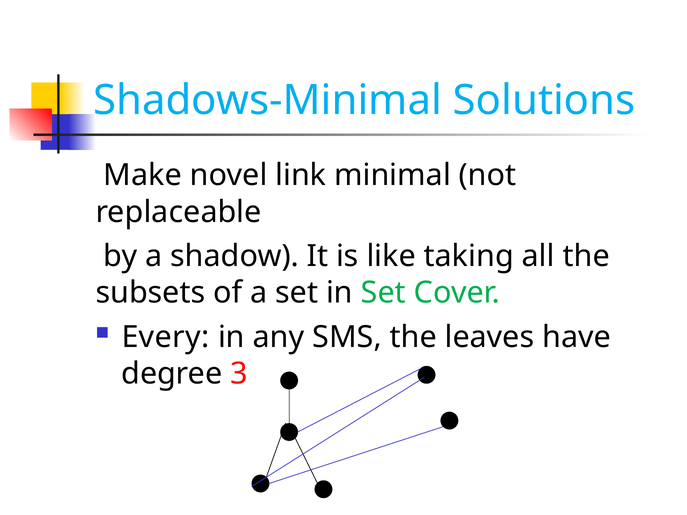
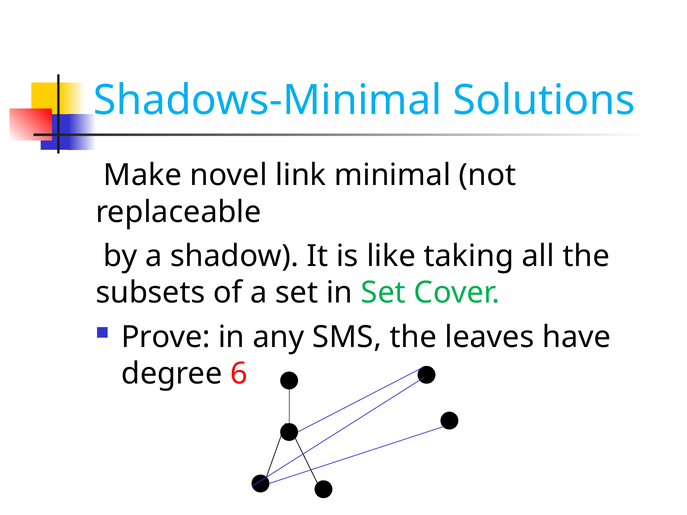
Every: Every -> Prove (166, 337)
3: 3 -> 6 (239, 374)
